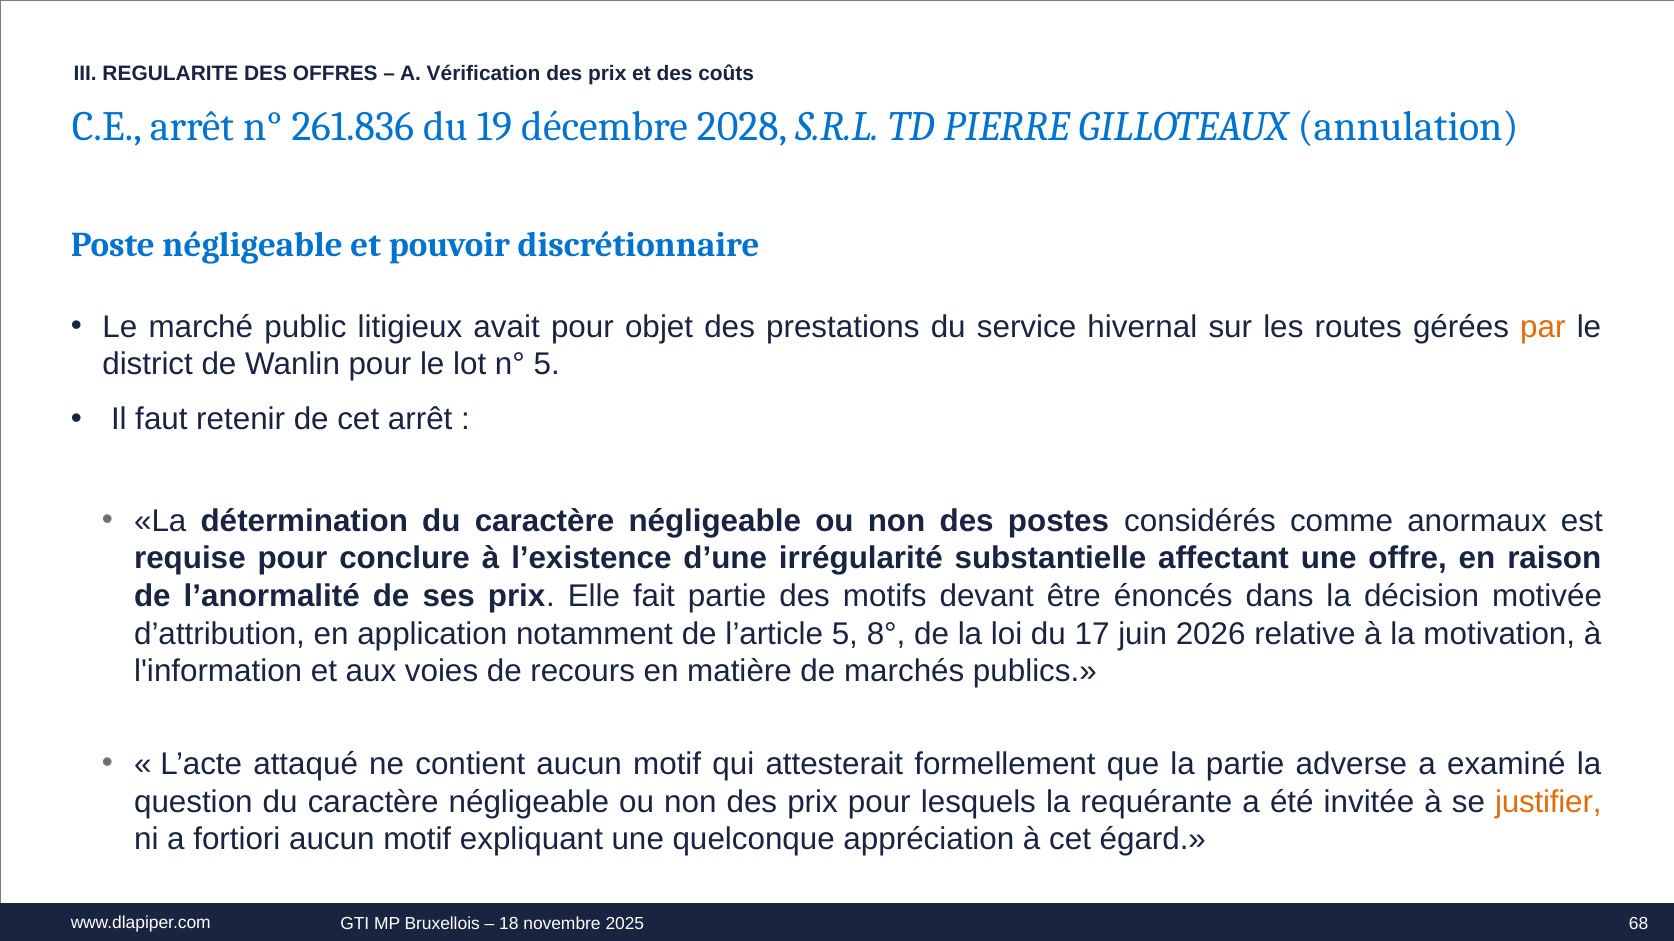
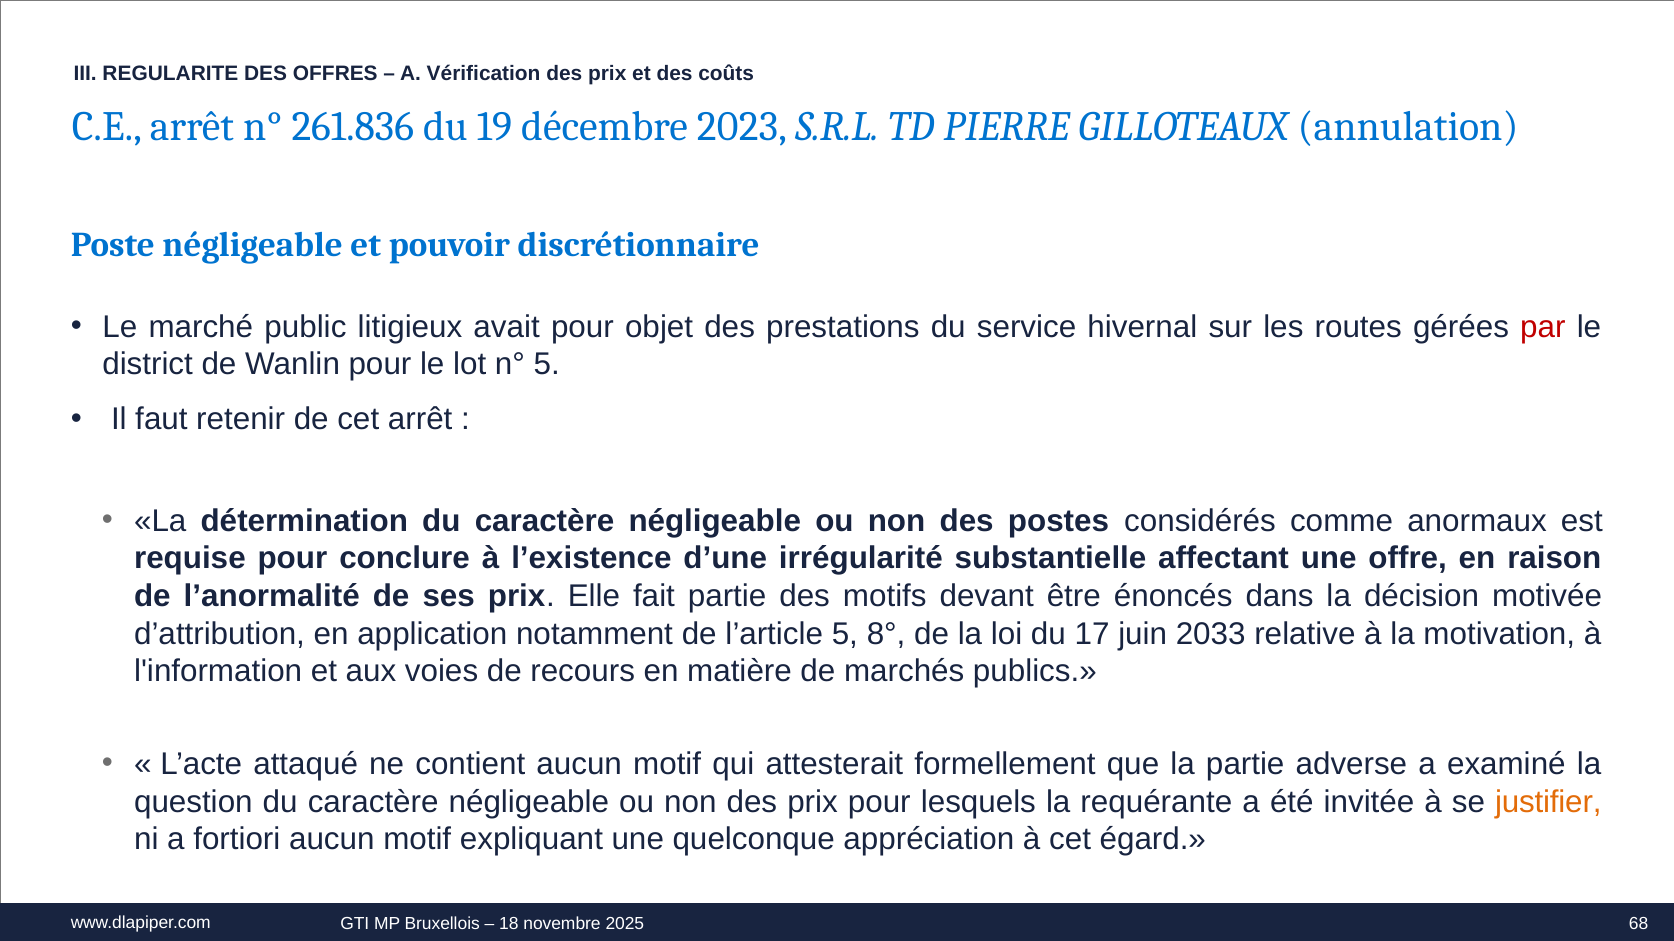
2028: 2028 -> 2023 (742, 127)
par colour: orange -> red (1543, 327)
2026: 2026 -> 2033 (1211, 634)
